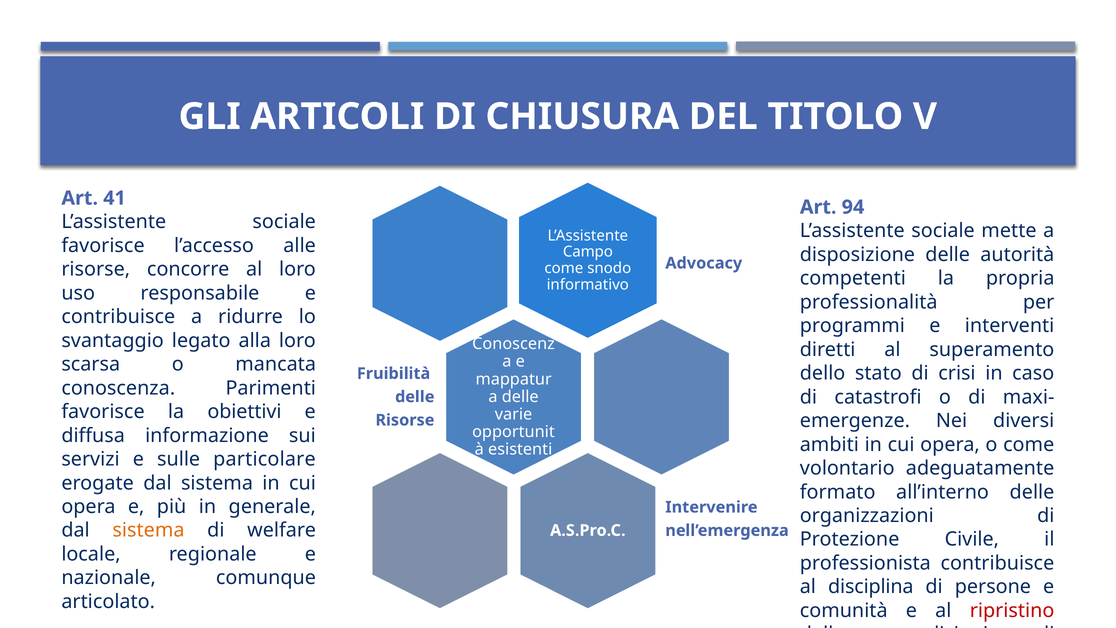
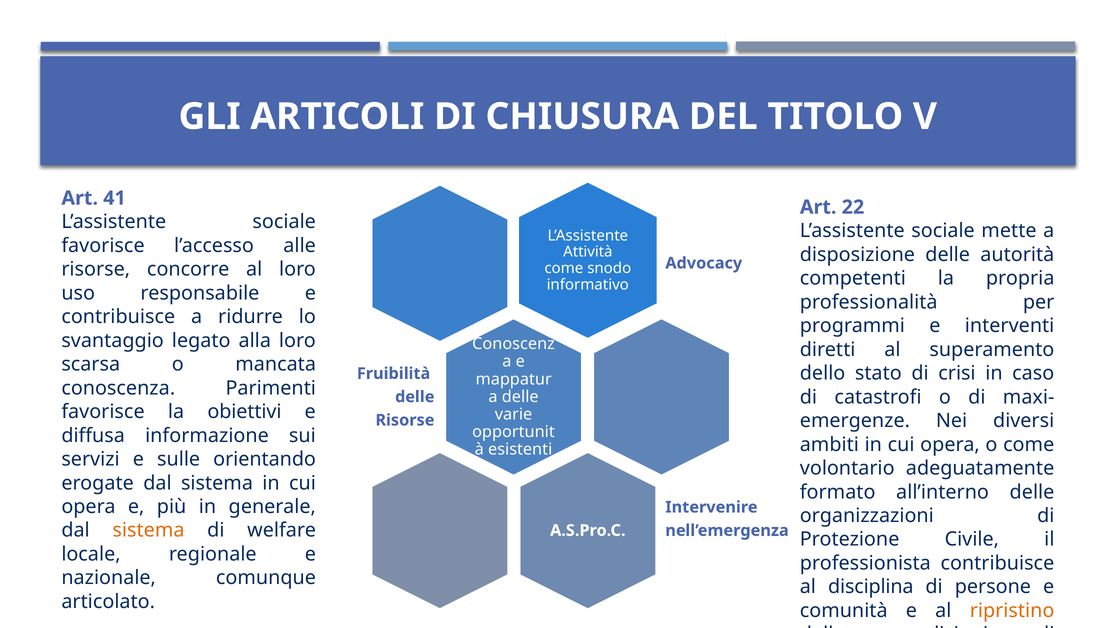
94: 94 -> 22 (853, 207)
Campo: Campo -> Attività (588, 252)
particolare: particolare -> orientando (265, 459)
ripristino colour: red -> orange (1012, 610)
